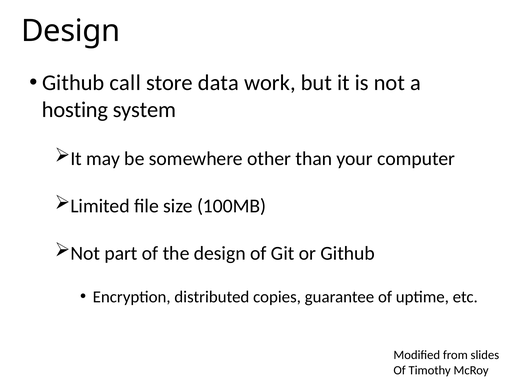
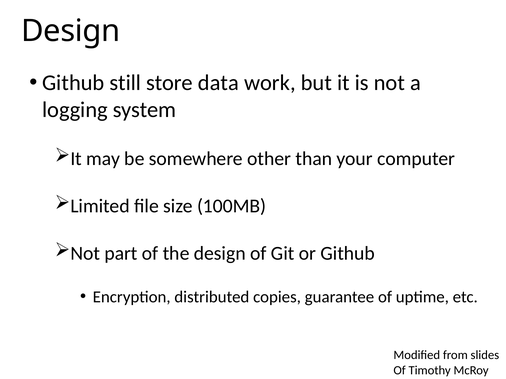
call: call -> still (125, 83)
hosting: hosting -> logging (75, 110)
